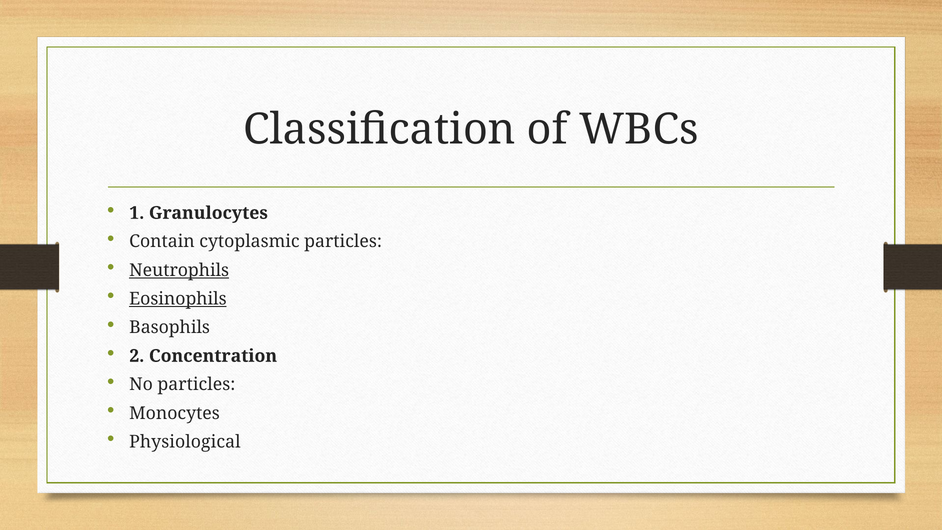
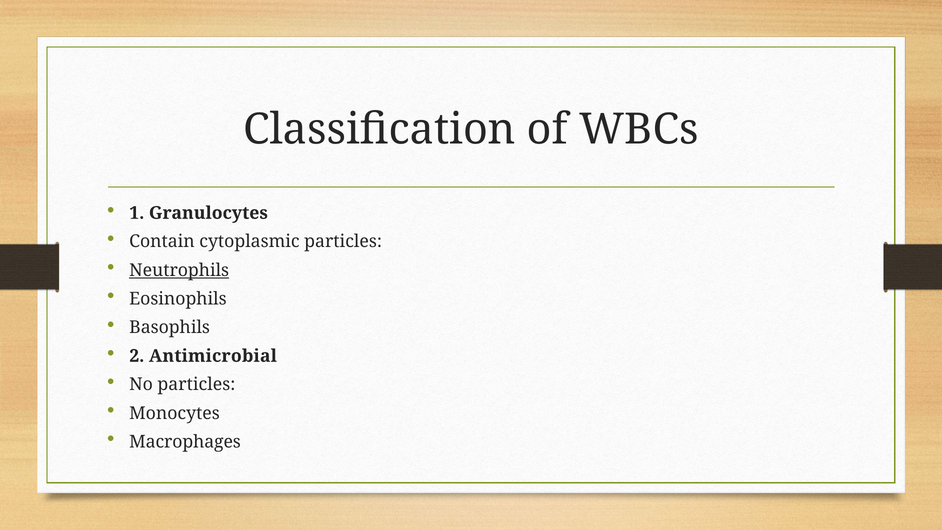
Eosinophils underline: present -> none (178, 299)
Concentration: Concentration -> Antimicrobial (213, 356)
Physiological: Physiological -> Macrophages (185, 442)
